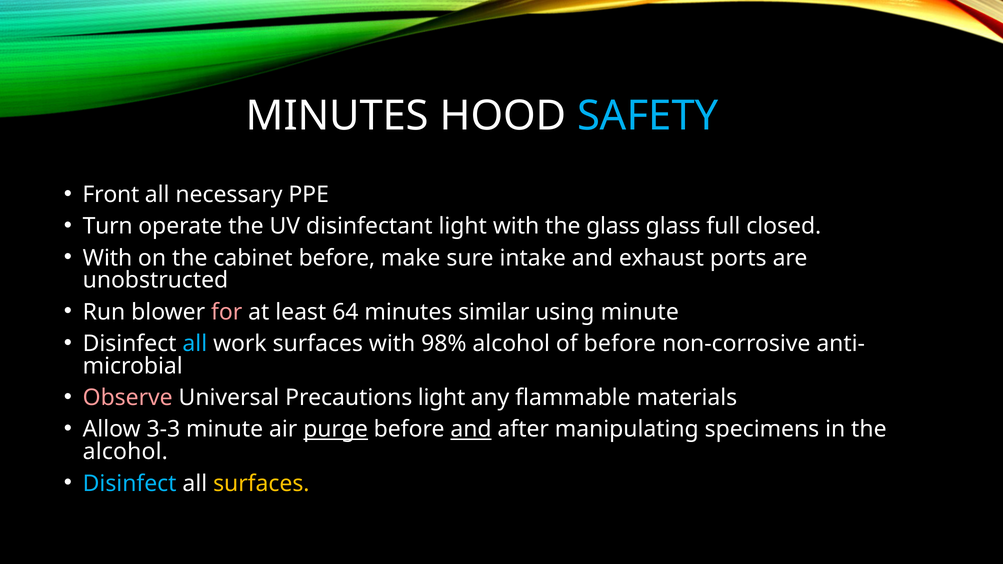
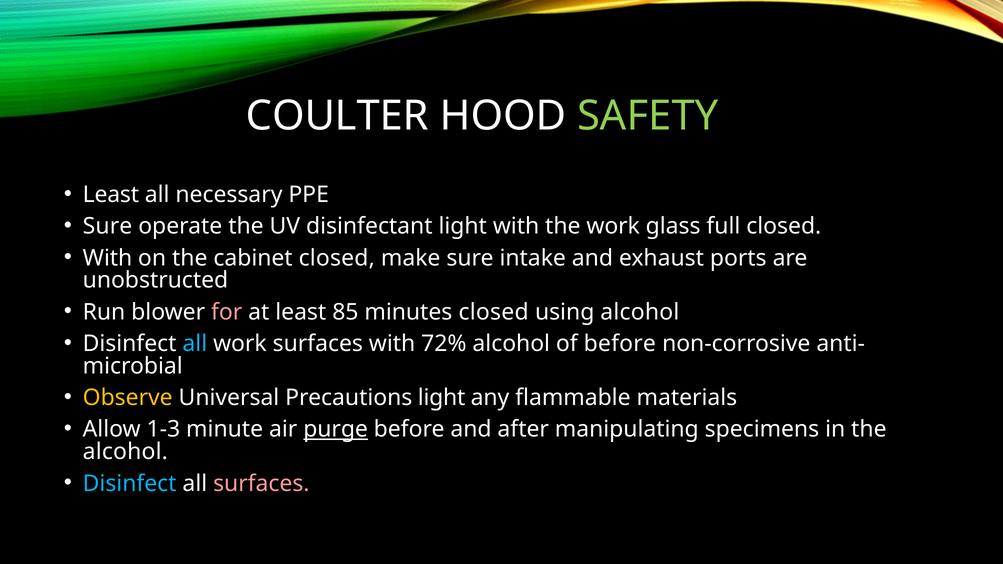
MINUTES: MINUTES -> COULTER (337, 116)
SAFETY colour: light blue -> light green (648, 116)
Front: Front -> Least (111, 195)
Turn: Turn -> Sure (108, 226)
the glass: glass -> work (613, 226)
cabinet before: before -> closed (337, 258)
64: 64 -> 85 (345, 312)
minutes similar: similar -> closed (494, 312)
using minute: minute -> alcohol (640, 312)
98%: 98% -> 72% (444, 344)
Observe colour: pink -> yellow (128, 398)
3-3: 3-3 -> 1-3 (163, 430)
and underline: present -> none (471, 430)
surfaces colour: yellow -> pink (261, 484)
